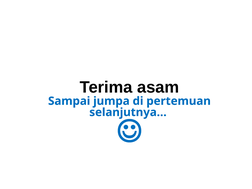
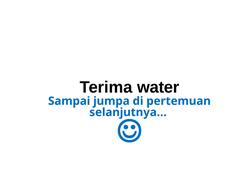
asam: asam -> water (158, 87)
